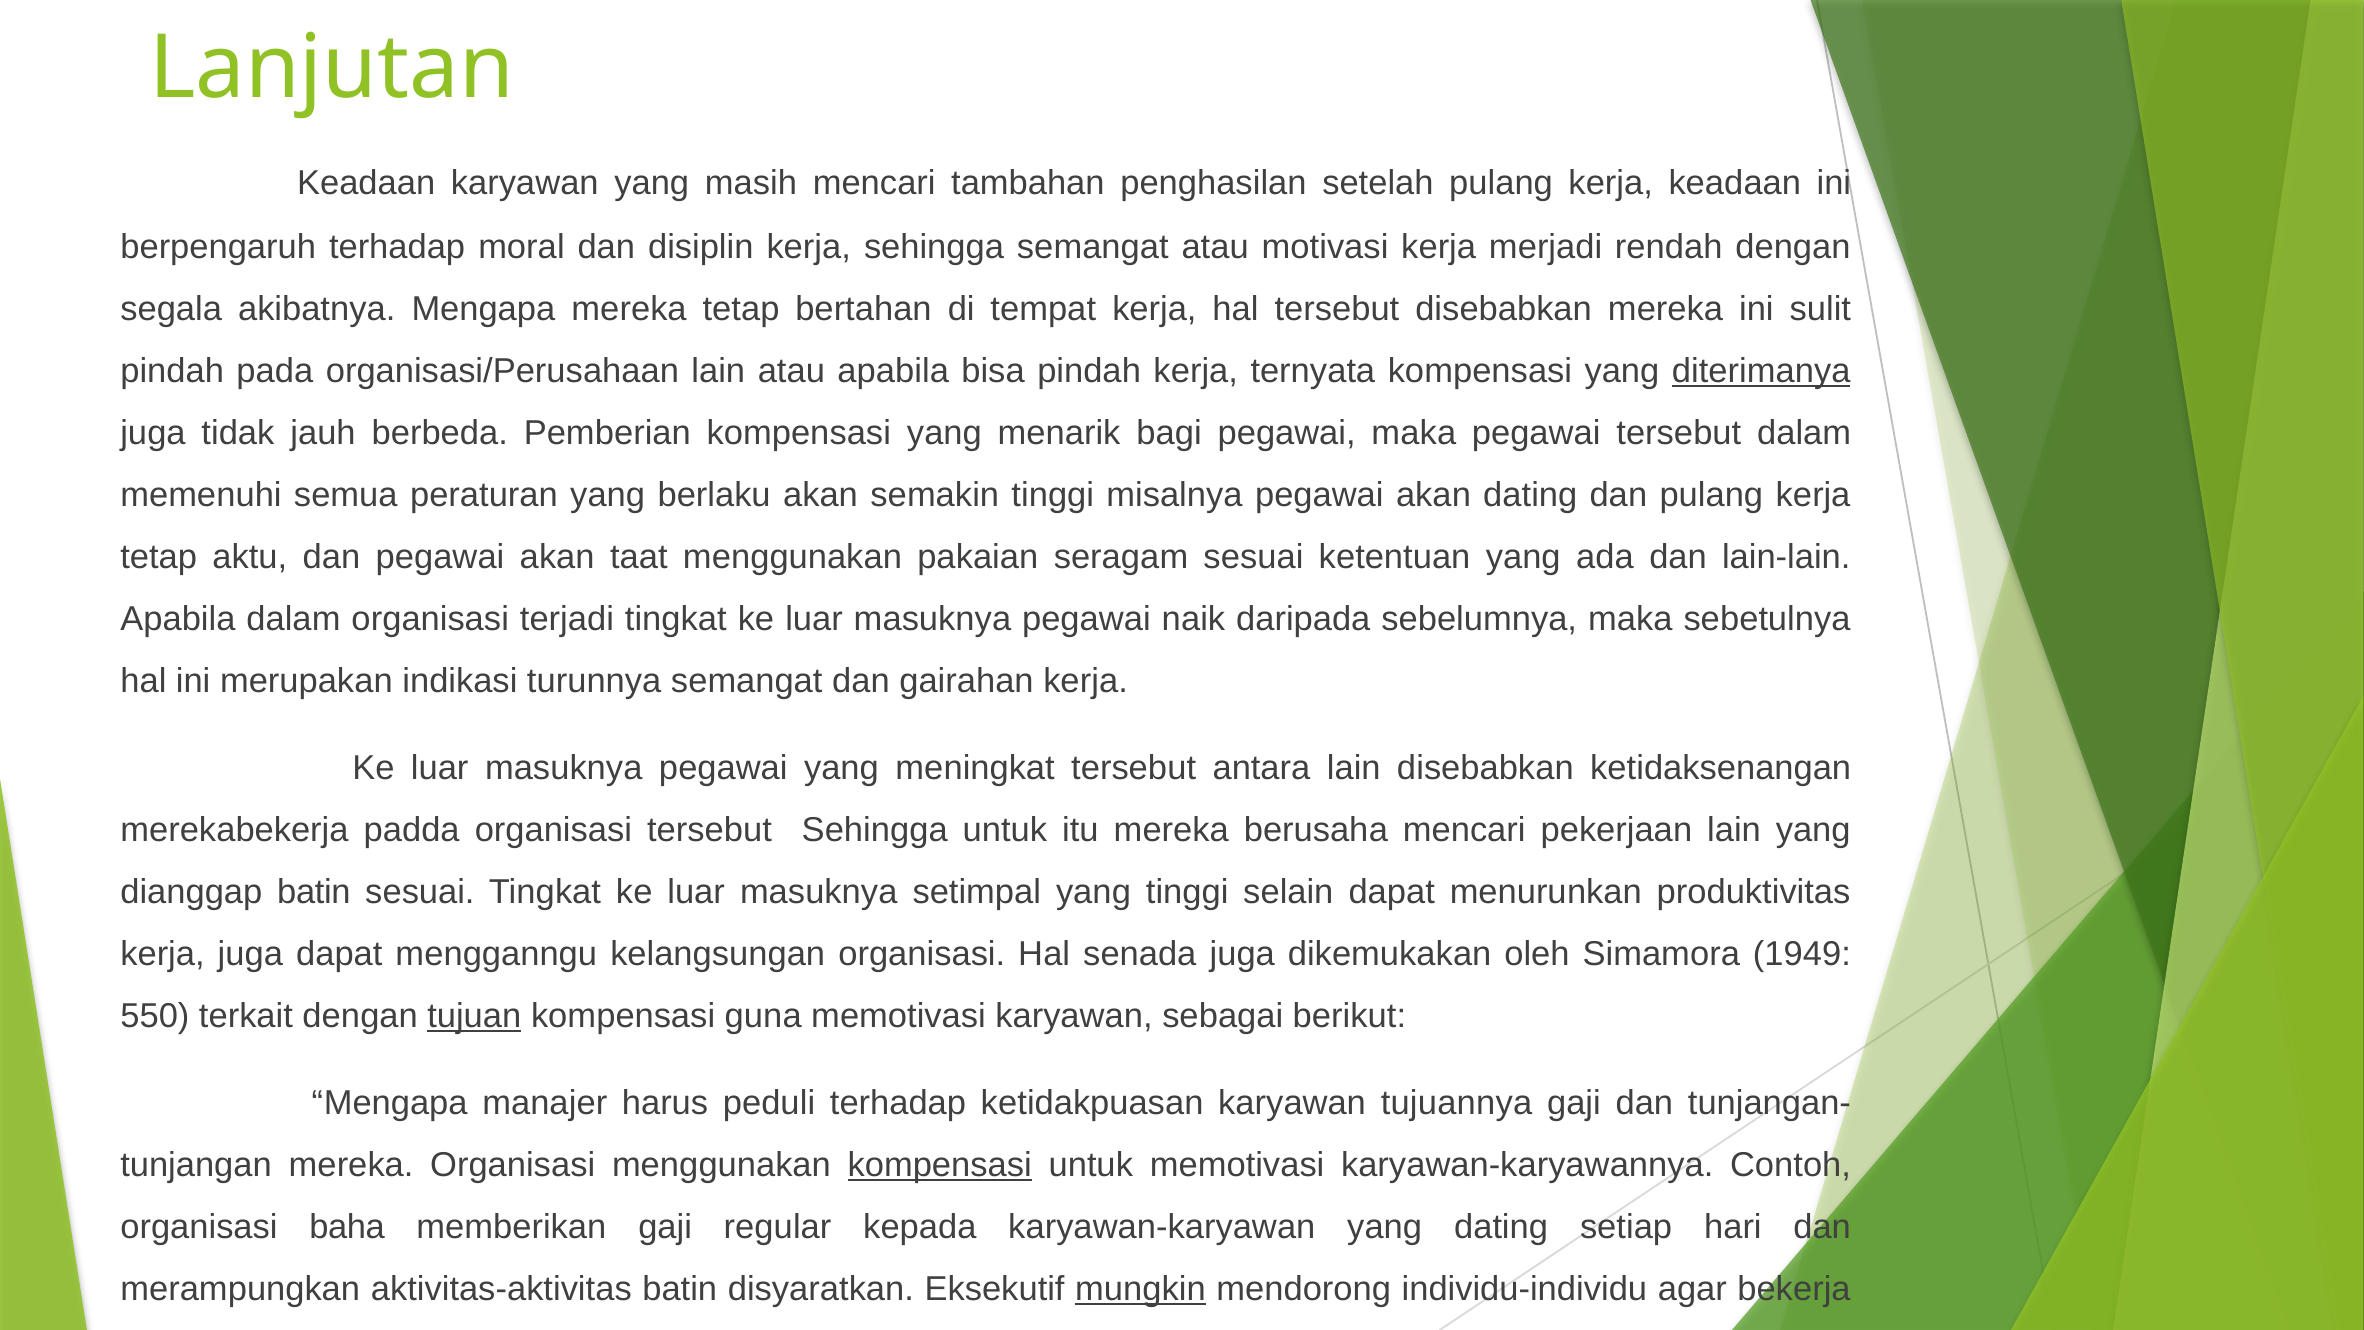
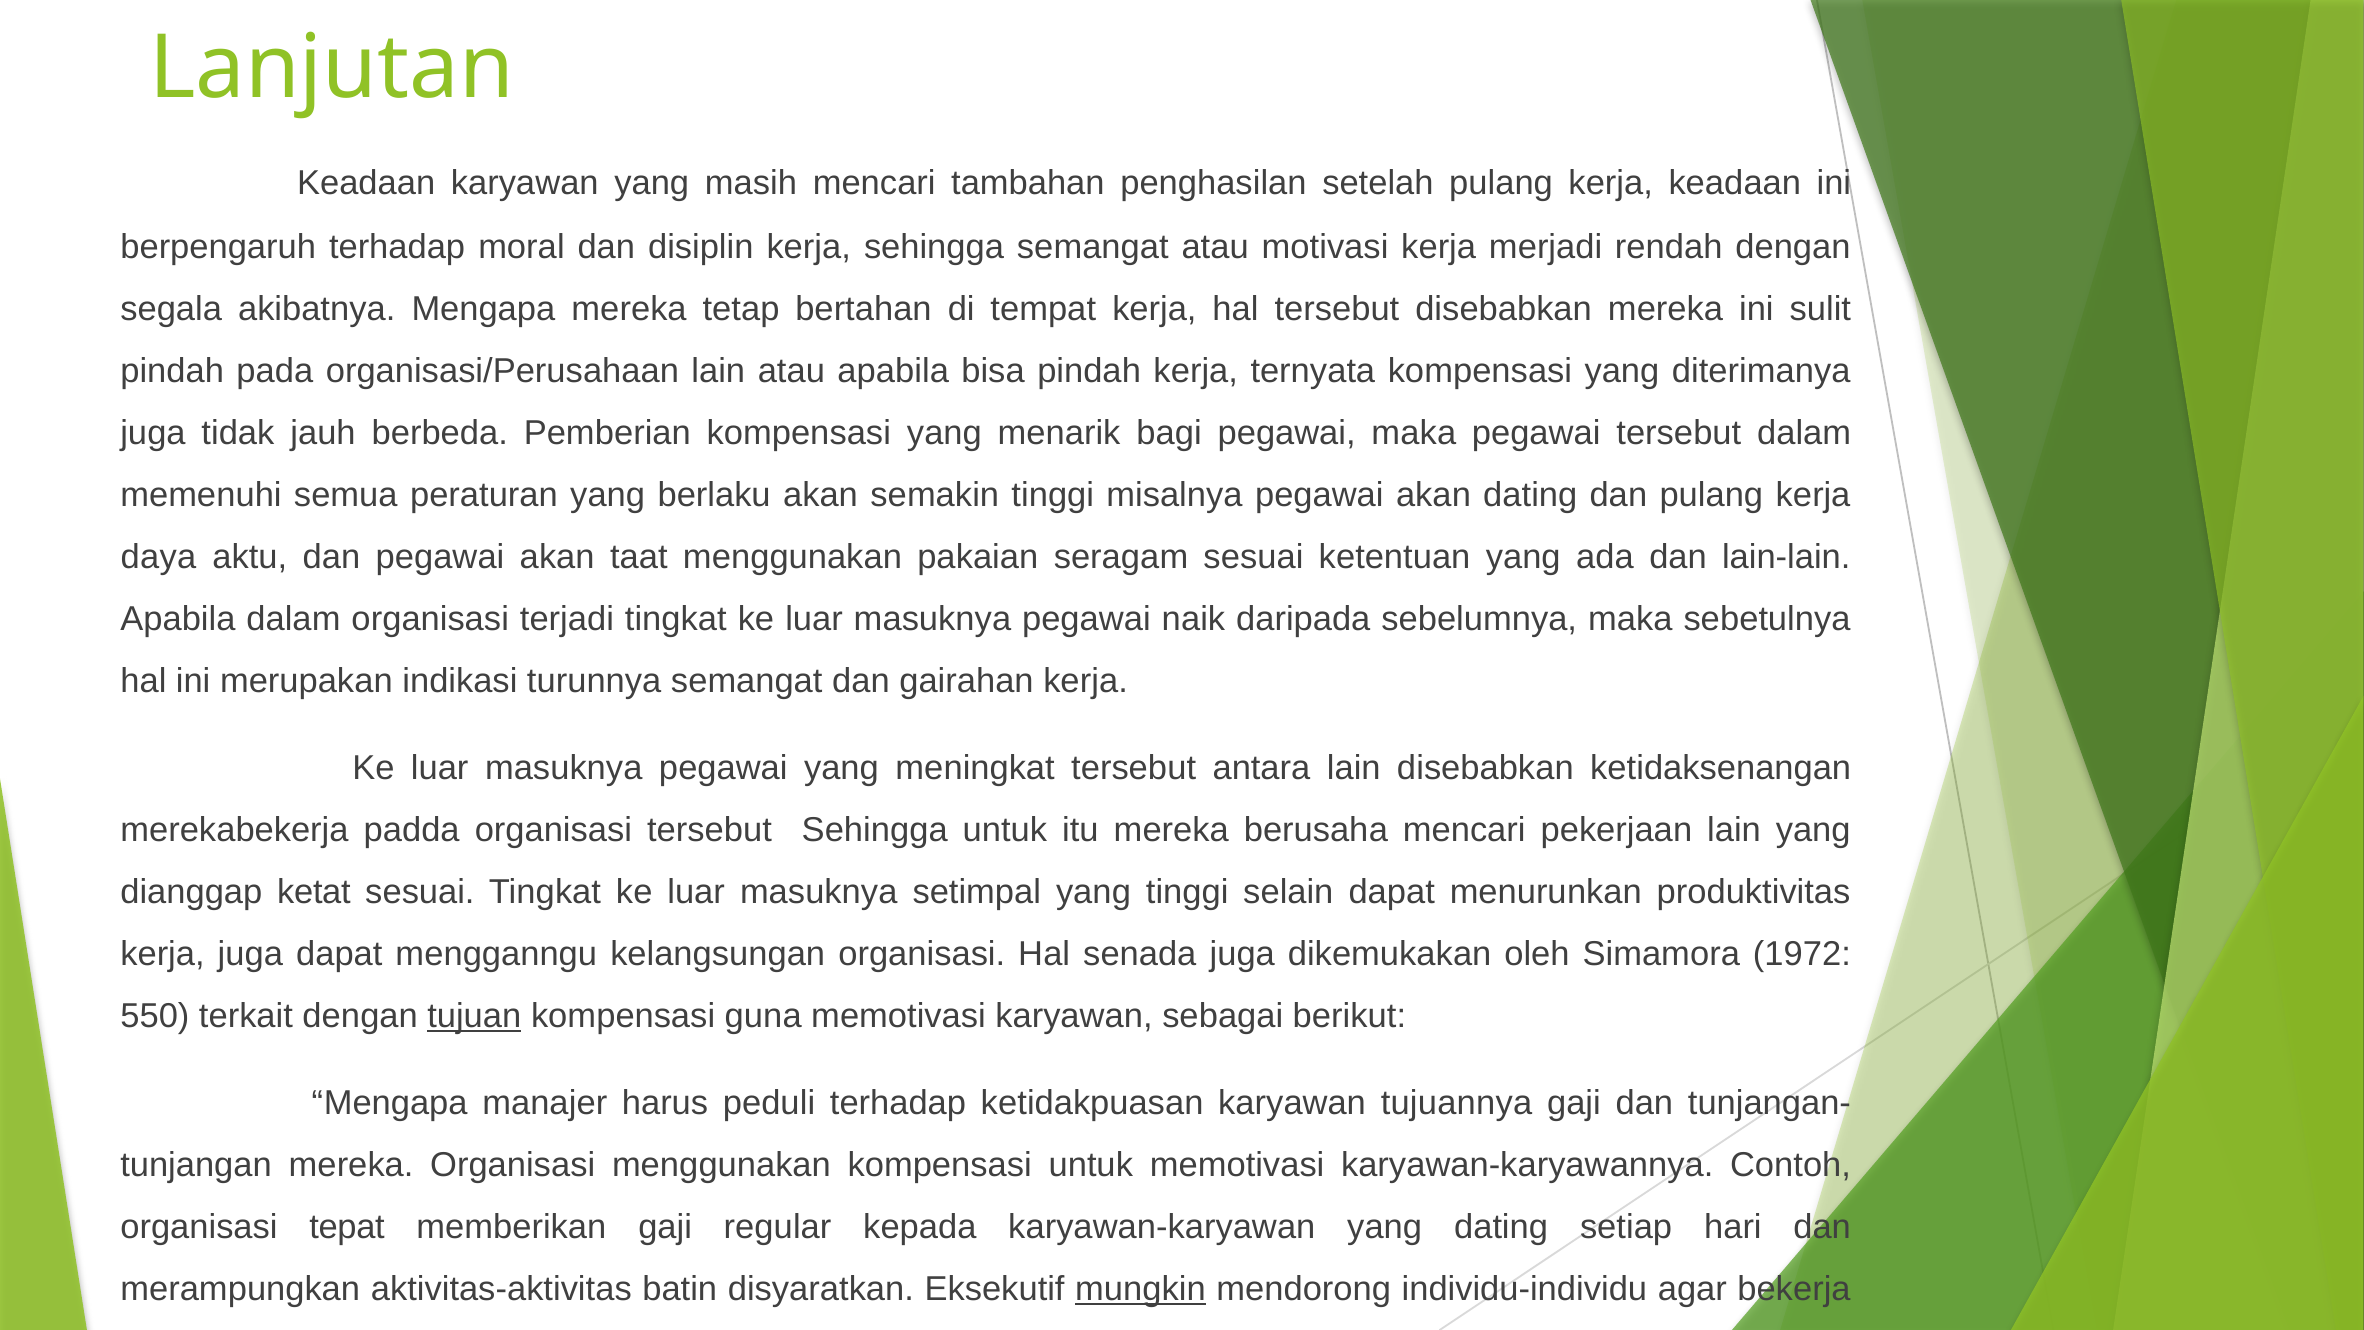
diterimanya underline: present -> none (1761, 371)
tetap: tetap -> daya (159, 557)
dianggap batin: batin -> ketat (314, 892)
1949: 1949 -> 1972 (1802, 954)
kompensasi underline: present -> none (940, 1165)
baha: baha -> tepat (347, 1227)
